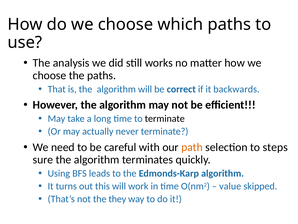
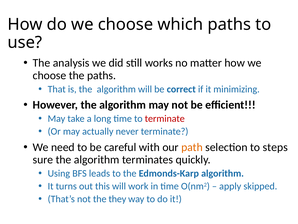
backwards: backwards -> minimizing (237, 89)
terminate colour: black -> red (165, 118)
value: value -> apply (230, 186)
